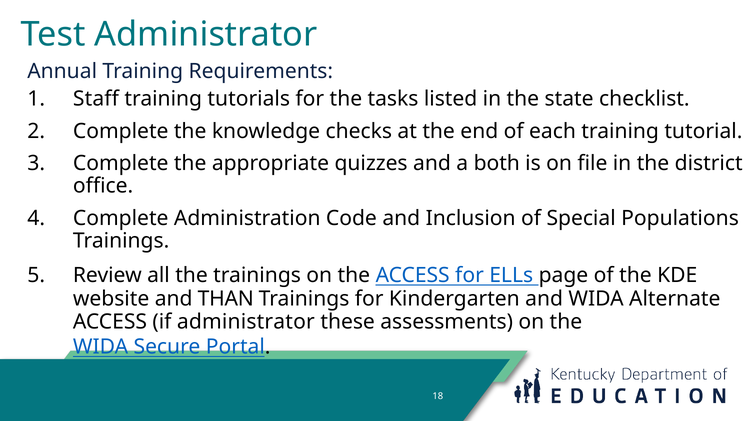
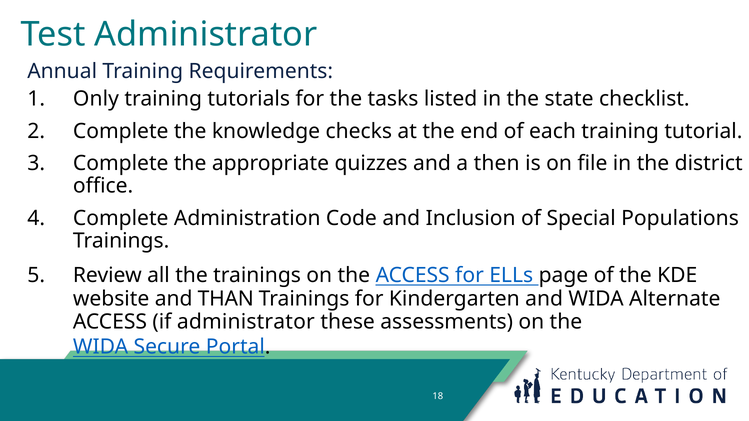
Staff: Staff -> Only (96, 99)
both: both -> then (497, 163)
